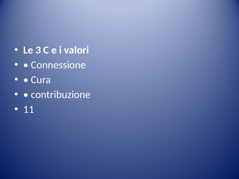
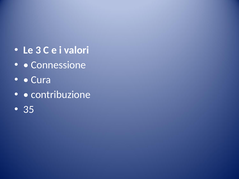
11: 11 -> 35 (29, 110)
